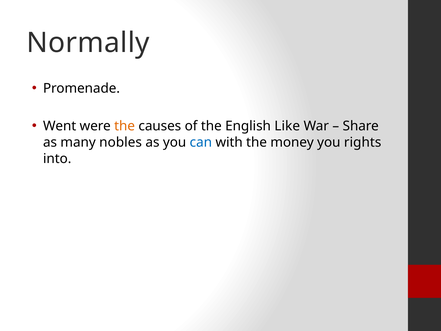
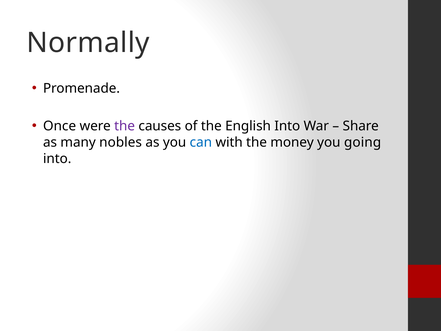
Went: Went -> Once (60, 126)
the colour: orange -> purple (125, 126)
English Like: Like -> Into (287, 126)
rights: rights -> going (363, 142)
